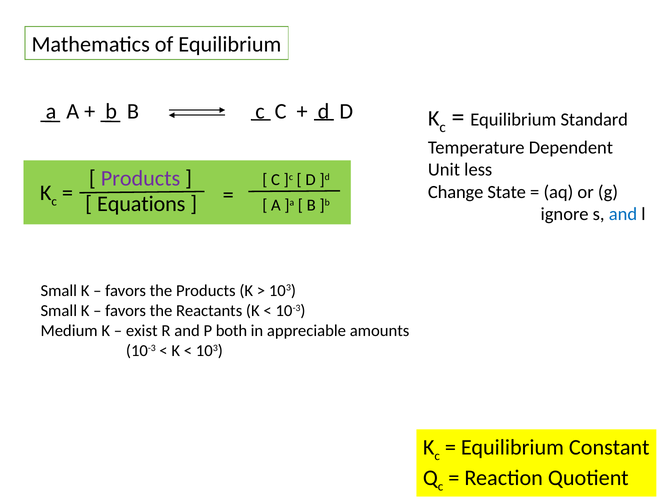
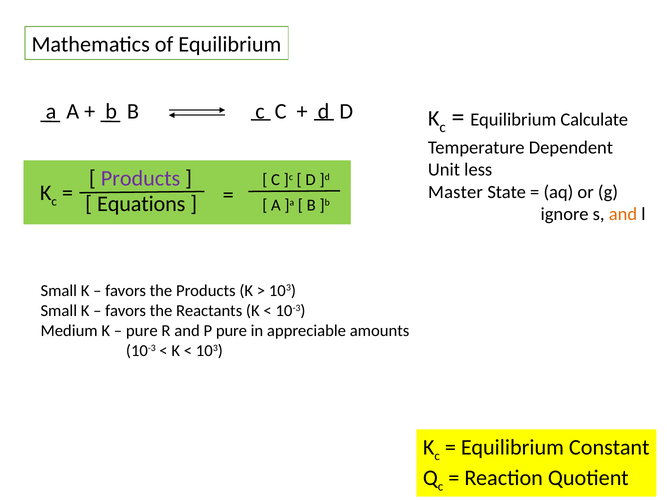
Standard: Standard -> Calculate (594, 120)
Change: Change -> Master (455, 192)
and colour: blue -> orange (623, 214)
exist: exist -> pure (142, 331)
P both: both -> pure (231, 331)
